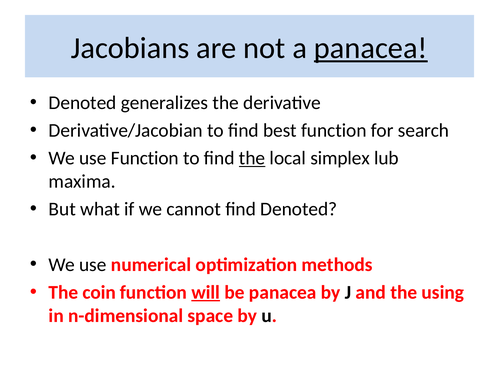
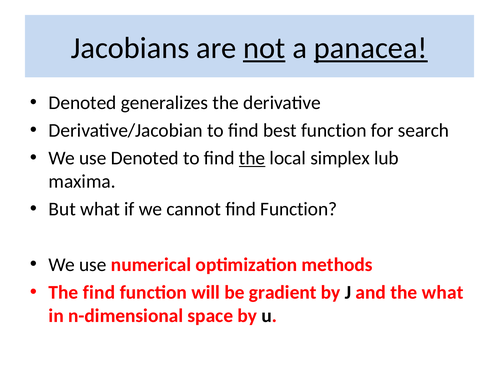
not underline: none -> present (264, 48)
use Function: Function -> Denoted (145, 158)
cannot find Denoted: Denoted -> Function (299, 209)
The coin: coin -> find (99, 293)
will underline: present -> none (206, 293)
be panacea: panacea -> gradient (283, 293)
the using: using -> what (443, 293)
